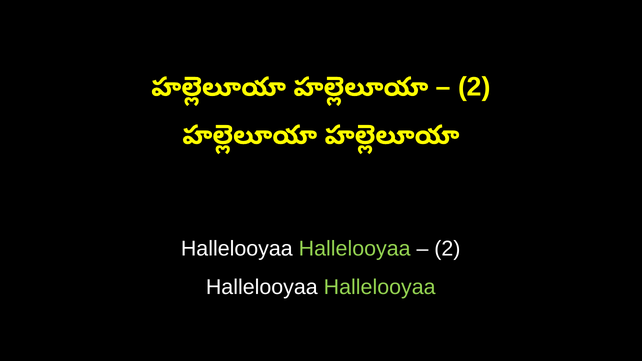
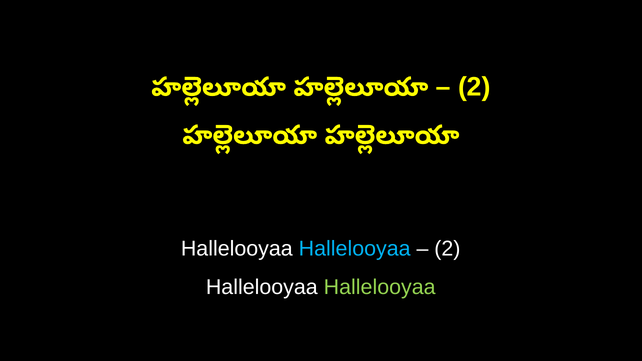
Hallelooyaa colour: light green -> light blue (355, 249)
